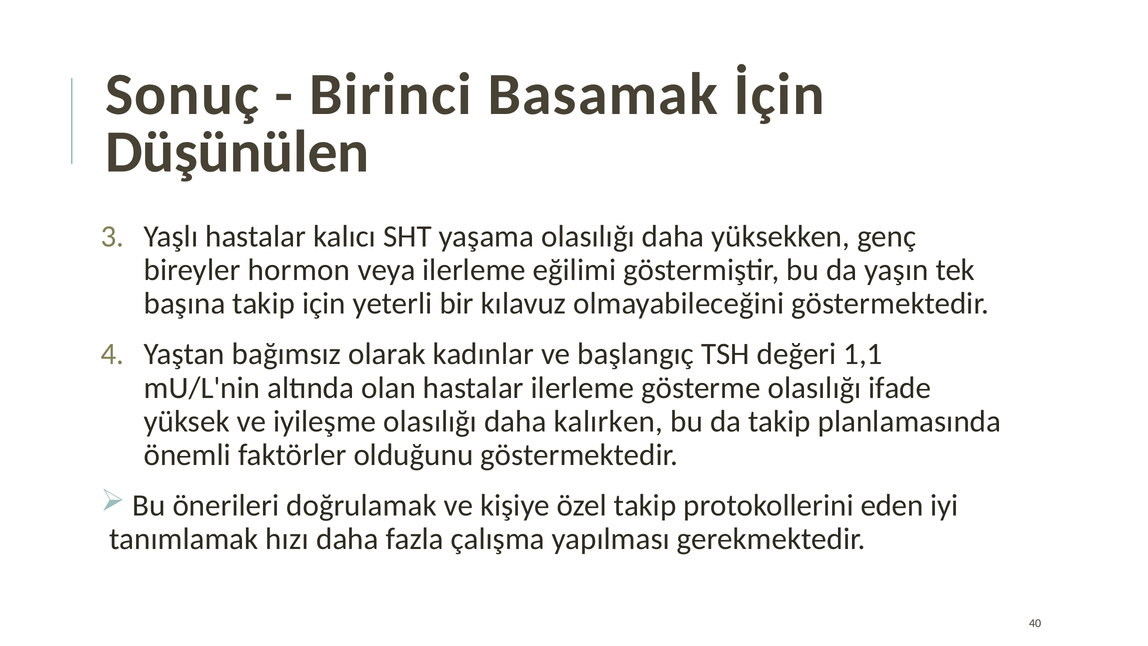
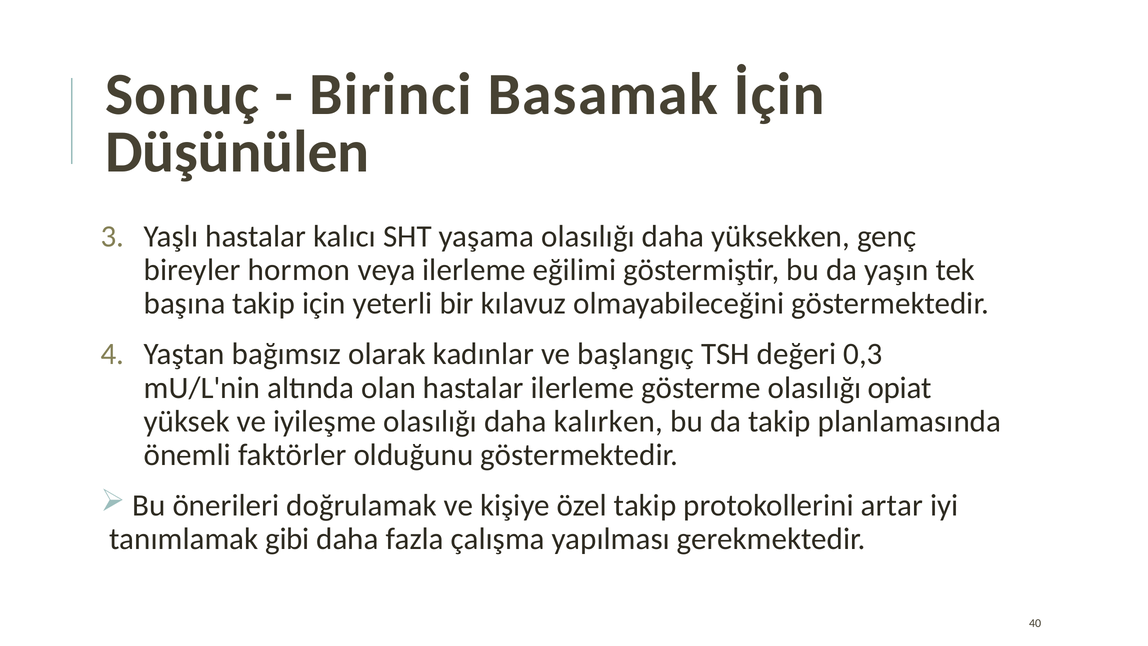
1,1: 1,1 -> 0,3 (863, 354)
ifade: ifade -> opiat (900, 388)
eden: eden -> artar (892, 505)
hızı: hızı -> gibi (287, 539)
